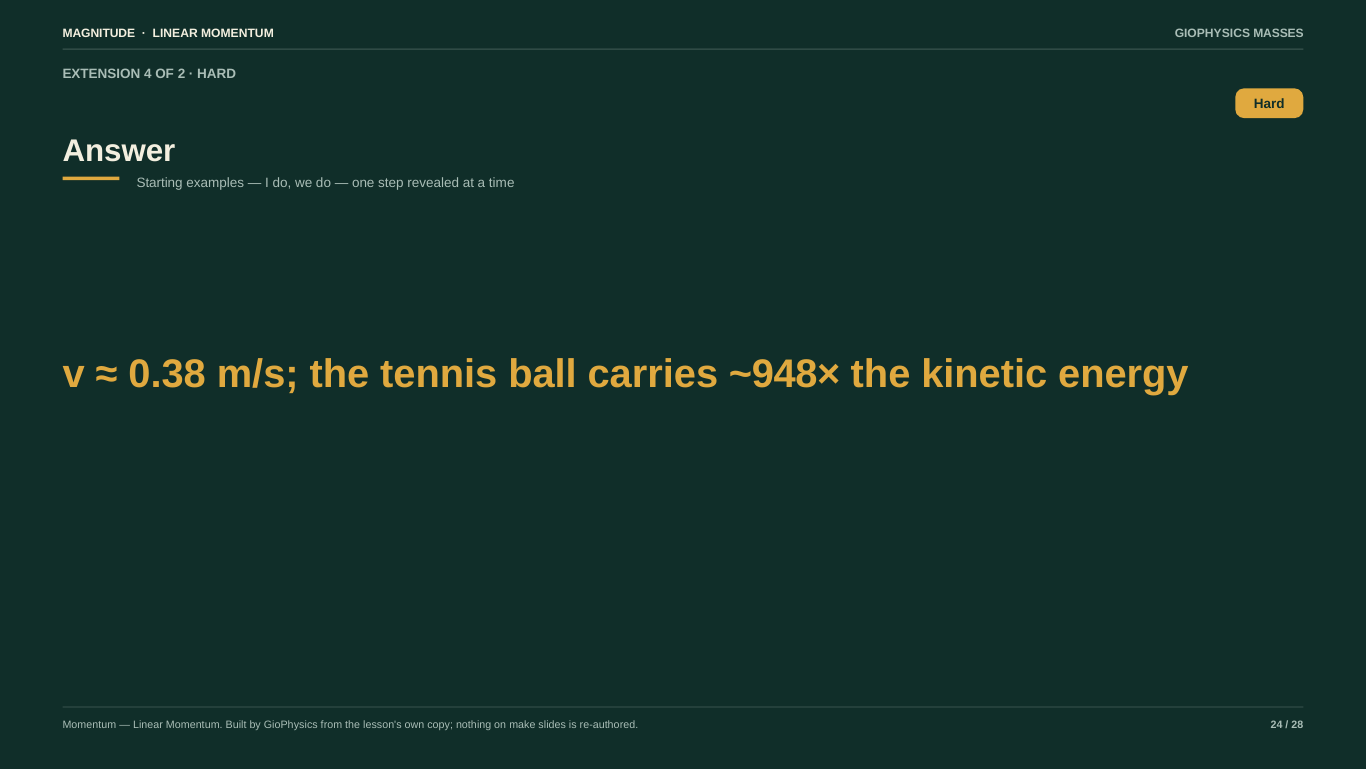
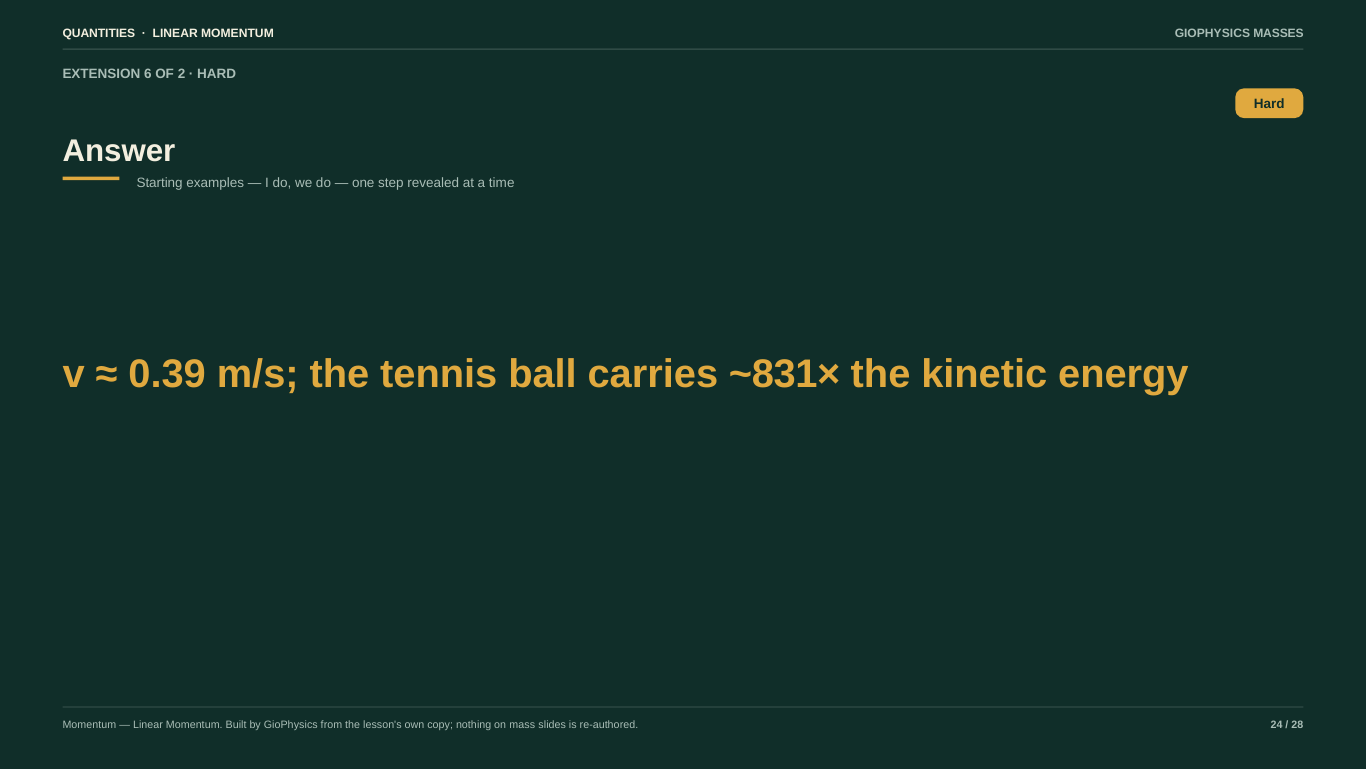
MAGNITUDE: MAGNITUDE -> QUANTITIES (99, 34)
4: 4 -> 6 (148, 74)
0.38: 0.38 -> 0.39 (167, 374)
~948×: ~948× -> ~831× (785, 374)
make: make -> mass (522, 724)
